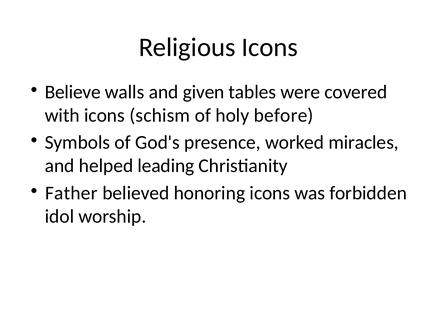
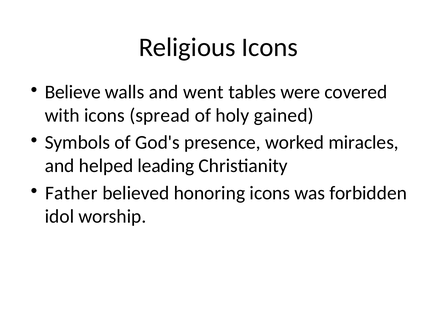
given: given -> went (203, 92)
schism: schism -> spread (160, 115)
before: before -> gained (284, 115)
